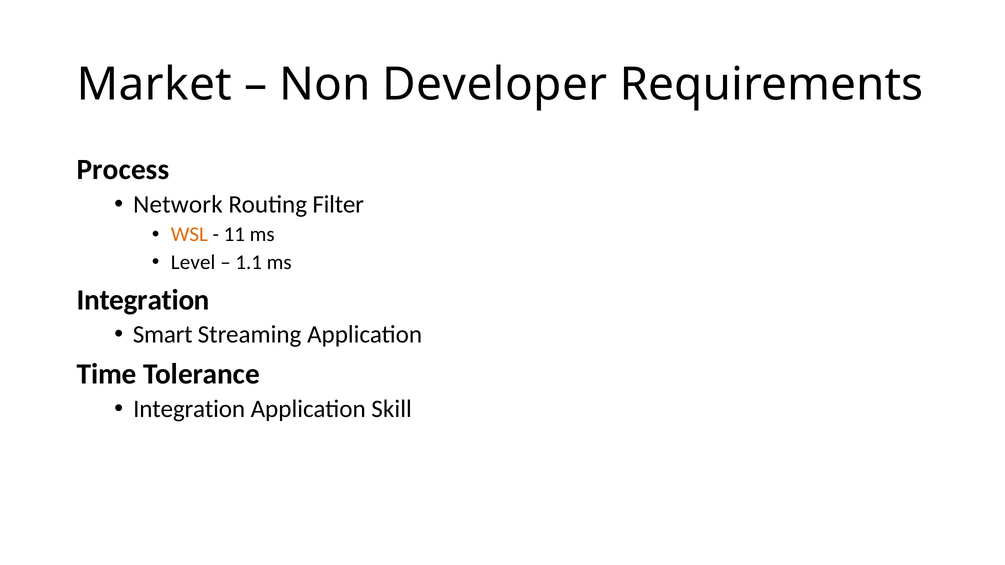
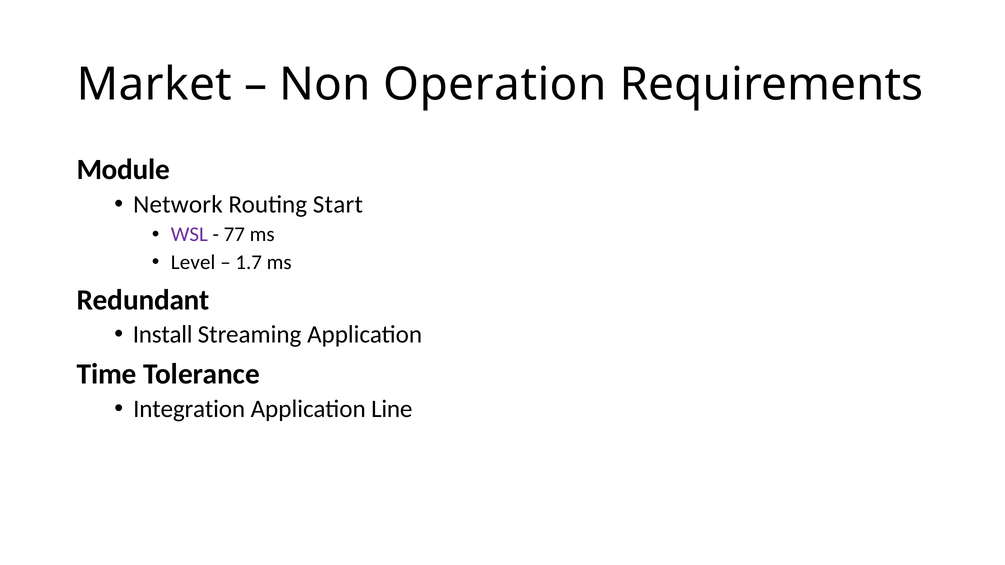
Developer: Developer -> Operation (495, 84)
Process: Process -> Module (123, 170)
Filter: Filter -> Start (338, 205)
WSL colour: orange -> purple (189, 235)
11: 11 -> 77 (234, 235)
1.1: 1.1 -> 1.7 (249, 263)
Integration: Integration -> Redundant (143, 300)
Smart: Smart -> Install (163, 335)
Skill: Skill -> Line (392, 409)
